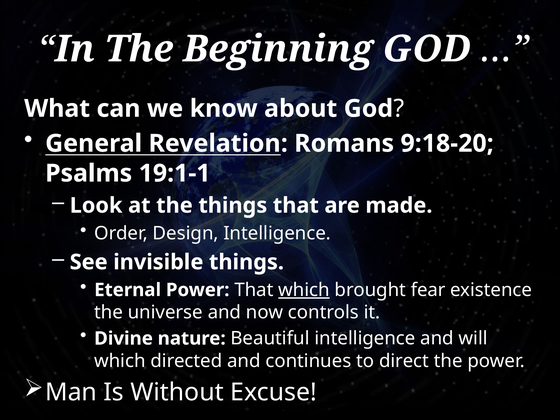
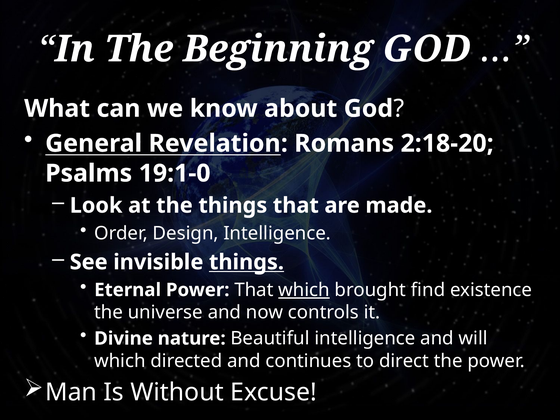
9:18-20: 9:18-20 -> 2:18-20 (447, 143)
19:1-1: 19:1-1 -> 19:1-0 (175, 173)
things underline: none -> present (246, 262)
fear: fear -> find (428, 290)
